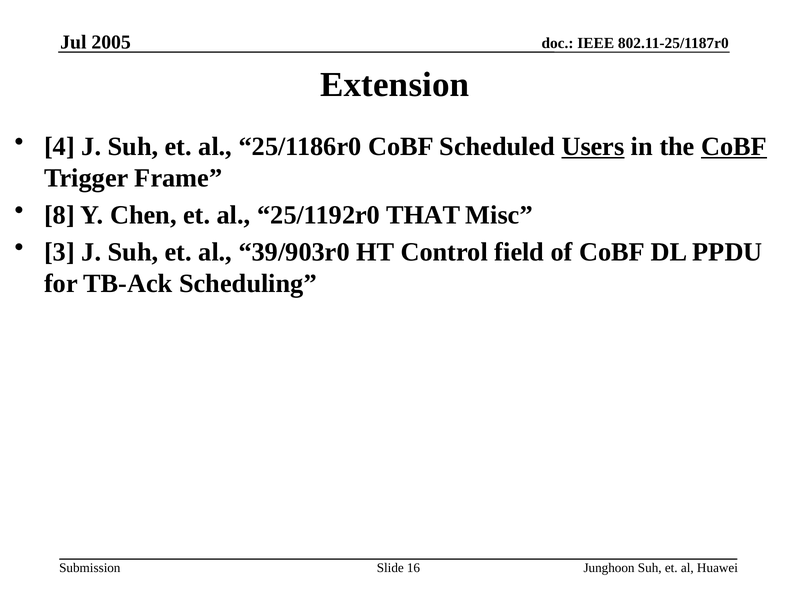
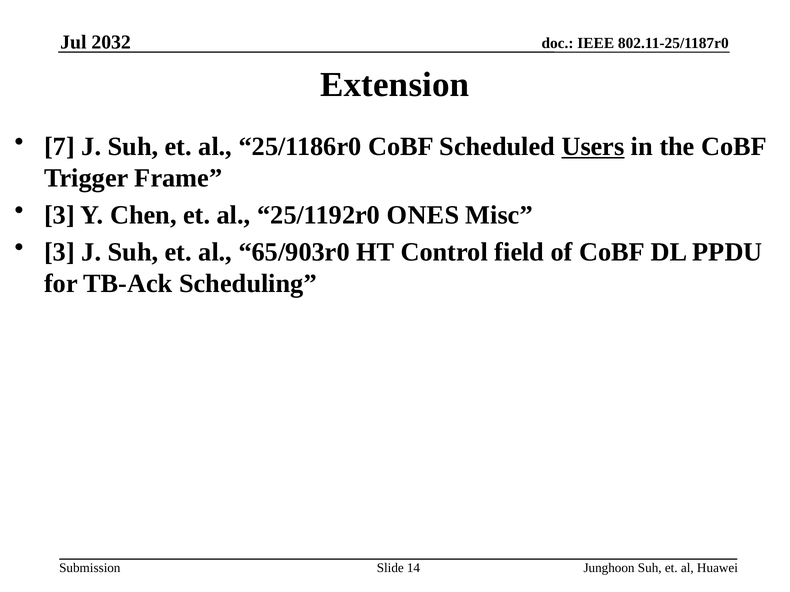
2005: 2005 -> 2032 (111, 42)
4: 4 -> 7 (60, 147)
CoBF underline: present -> none (734, 147)
8: 8 -> 3 (60, 215)
THAT: THAT -> ONES (423, 215)
39/903r0: 39/903r0 -> 65/903r0 (294, 252)
16: 16 -> 14 (413, 568)
